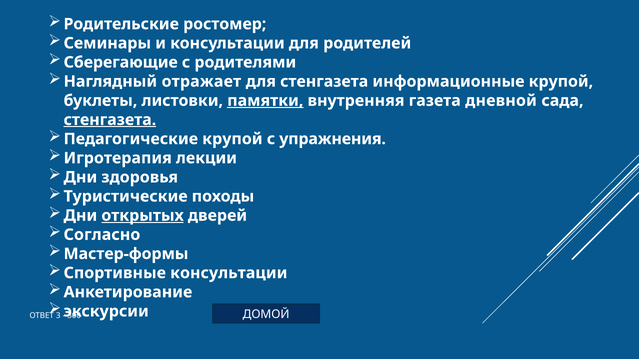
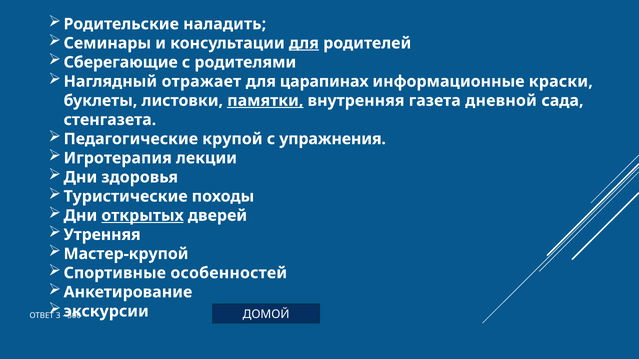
ростомер: ростомер -> наладить (225, 24)
для underline: none -> present (304, 43)
для стенгазета: стенгазета -> царапинах (324, 82)
информационные крупой: крупой -> краски (561, 82)
стенгазета underline: present -> none (110, 120)
Согласно: Согласно -> Утренняя (102, 235)
Мастер-формы: Мастер-формы -> Мастер-крупой (126, 254)
Спортивные консультации: консультации -> особенностей (229, 273)
